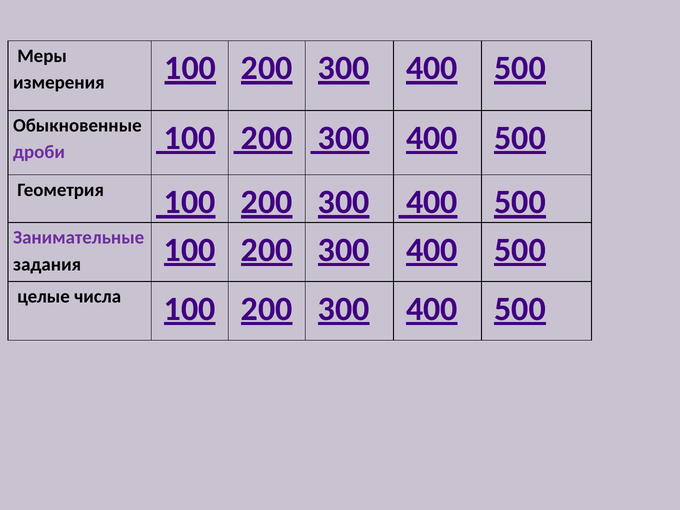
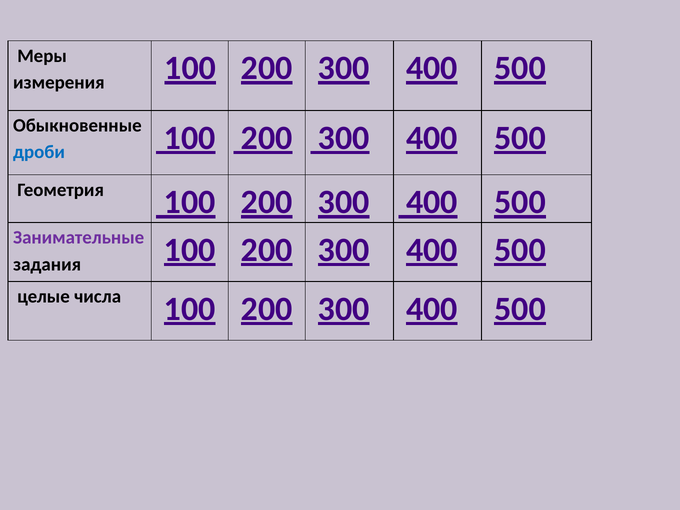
дроби colour: purple -> blue (39, 152)
